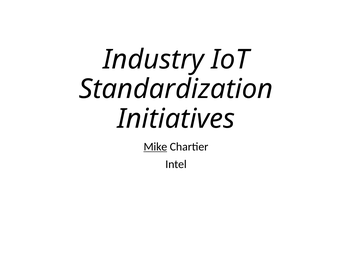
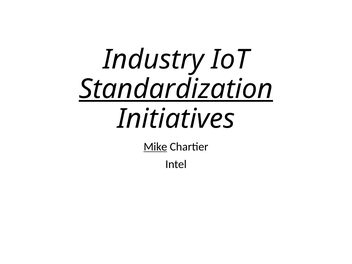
Standardization underline: none -> present (176, 89)
